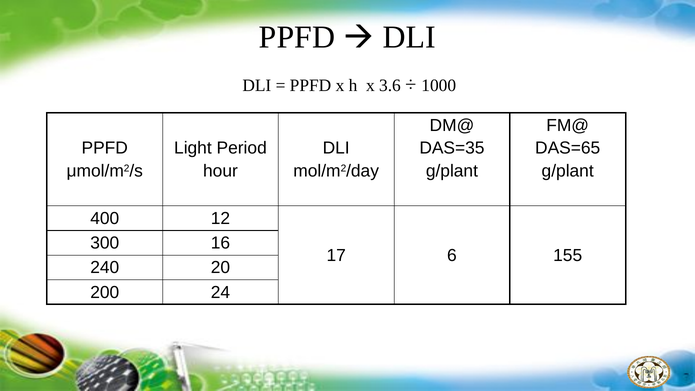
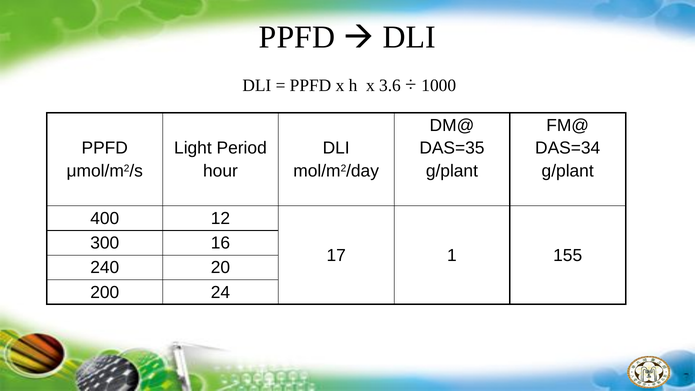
DAS=65: DAS=65 -> DAS=34 (568, 148)
6: 6 -> 1 (452, 255)
